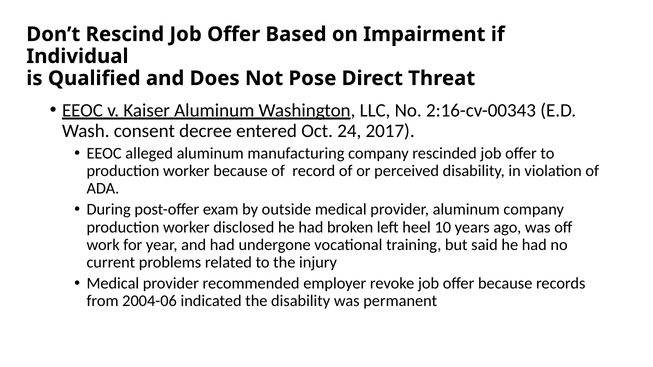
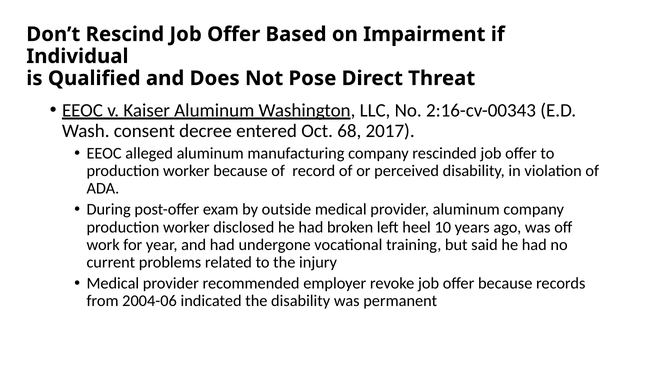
24: 24 -> 68 (349, 131)
